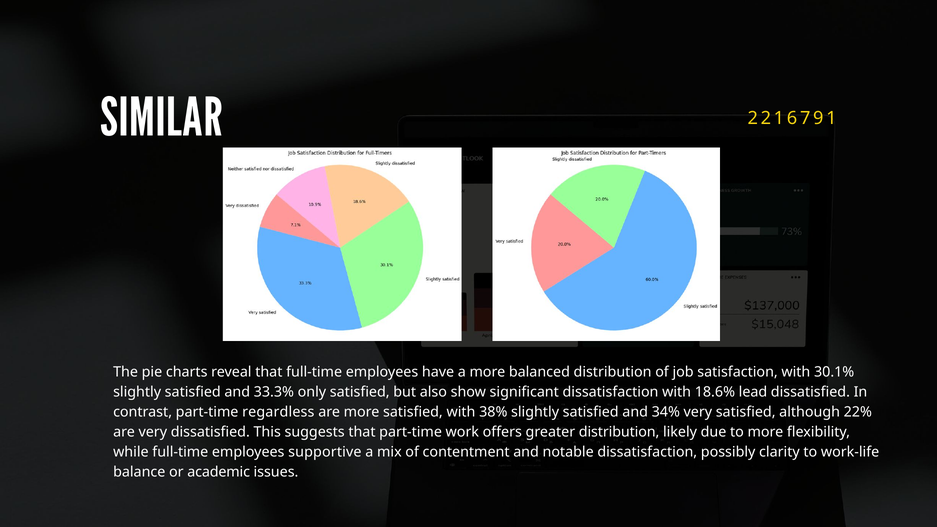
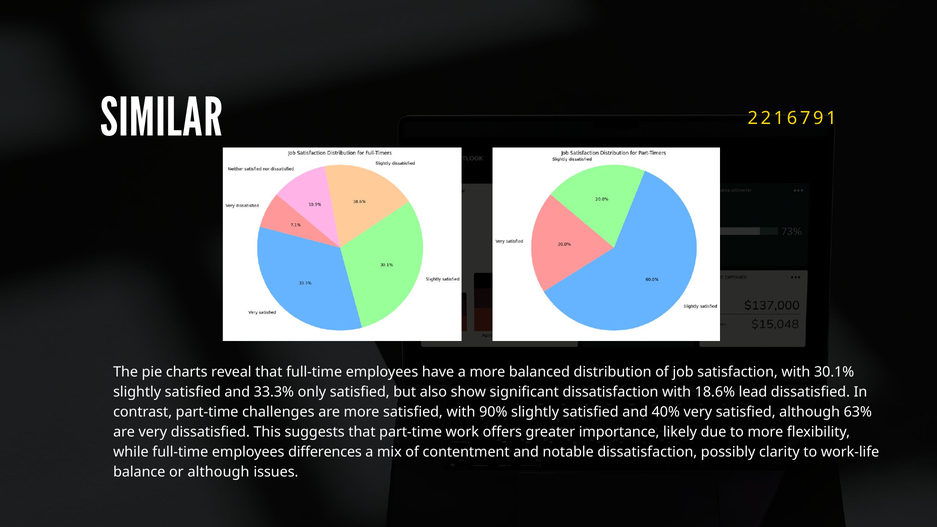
regardless: regardless -> challenges (278, 412)
38%: 38% -> 90% (493, 412)
34%: 34% -> 40% (666, 412)
22%: 22% -> 63% (858, 412)
greater distribution: distribution -> importance (619, 432)
supportive: supportive -> differences (325, 452)
or academic: academic -> although (218, 472)
